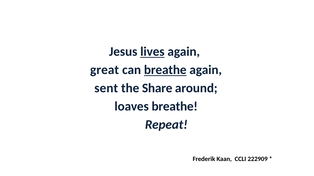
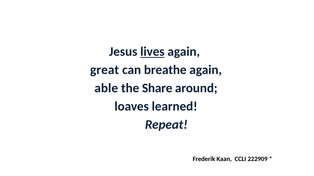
breathe underline: present -> none (165, 70)
sent: sent -> able (106, 88)
loaves breathe: breathe -> learned (175, 107)
